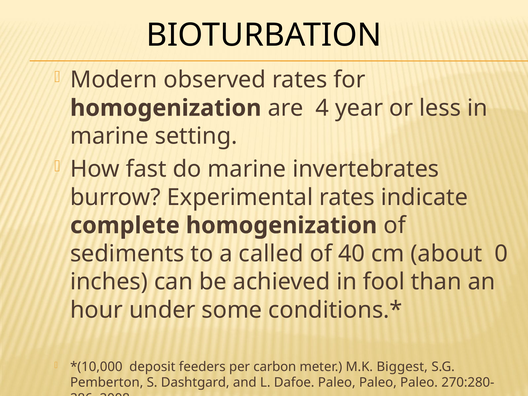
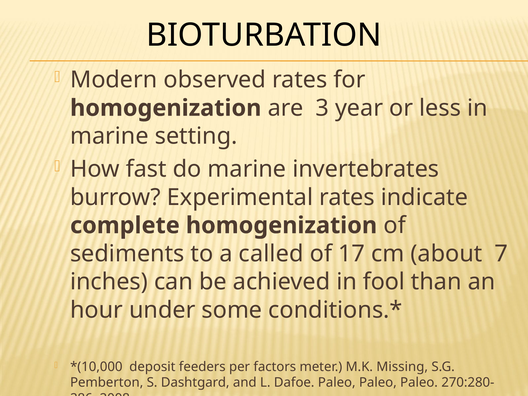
4: 4 -> 3 (322, 108)
40: 40 -> 17 (352, 254)
0: 0 -> 7 (501, 254)
carbon: carbon -> factors (275, 367)
Biggest: Biggest -> Missing (402, 367)
